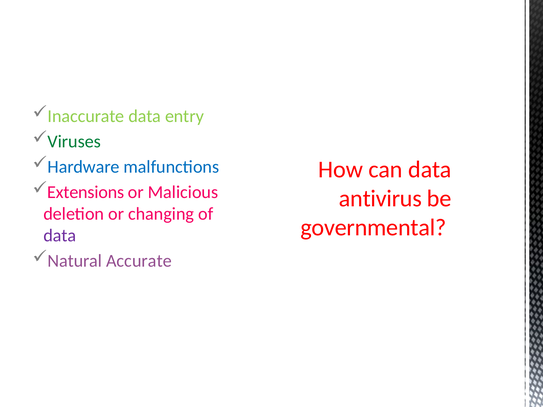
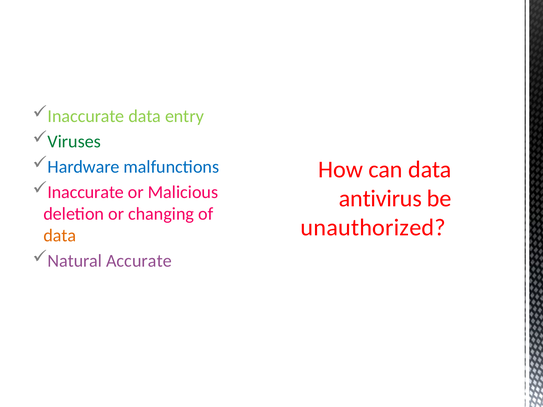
Extensions: Extensions -> Inaccurate (86, 192)
governmental: governmental -> unauthorized (373, 228)
data colour: purple -> orange (60, 236)
